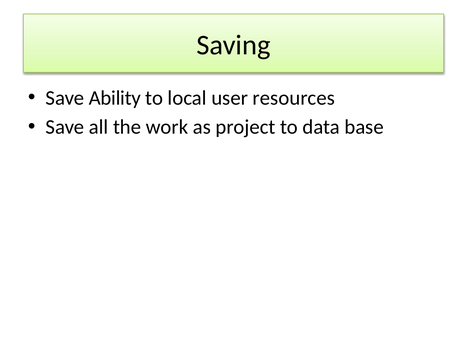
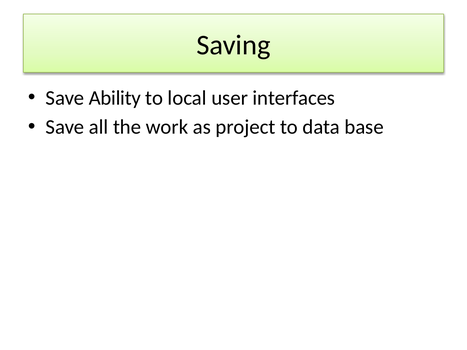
resources: resources -> interfaces (294, 98)
